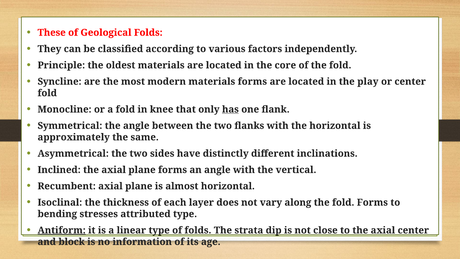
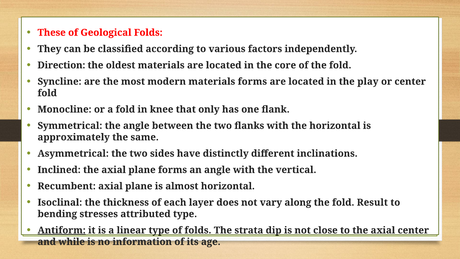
Principle: Principle -> Direction (61, 65)
has underline: present -> none (230, 109)
fold Forms: Forms -> Result (372, 202)
block: block -> while (72, 242)
